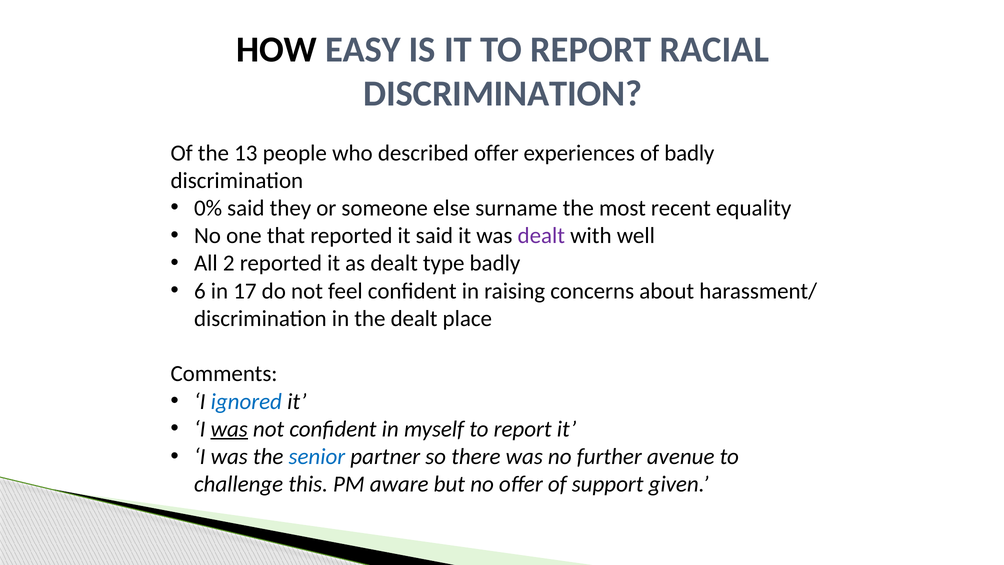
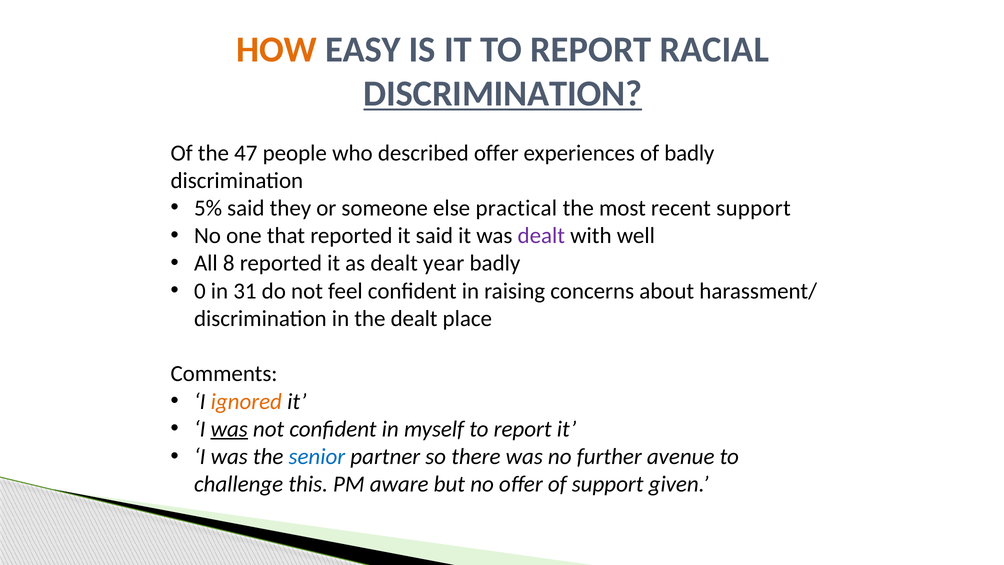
HOW colour: black -> orange (277, 50)
DISCRIMINATION underline: none -> present (503, 94)
13: 13 -> 47 (246, 153)
0%: 0% -> 5% (208, 208)
surname: surname -> practical (516, 208)
recent equality: equality -> support (754, 208)
2: 2 -> 8 (229, 263)
type: type -> year (444, 263)
6: 6 -> 0 (200, 291)
17: 17 -> 31 (245, 291)
ignored colour: blue -> orange (246, 401)
